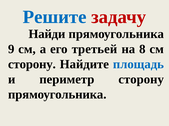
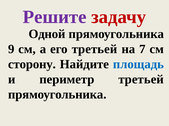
Решите colour: blue -> purple (55, 17)
Найди: Найди -> Одной (47, 34)
8: 8 -> 7 (142, 49)
периметр сторону: сторону -> третьей (141, 80)
